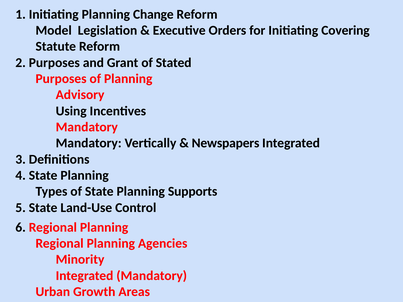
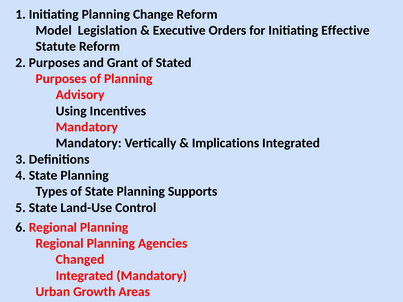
Covering: Covering -> Effective (345, 30)
Newspapers: Newspapers -> Implications (226, 143)
Minority: Minority -> Changed (80, 260)
